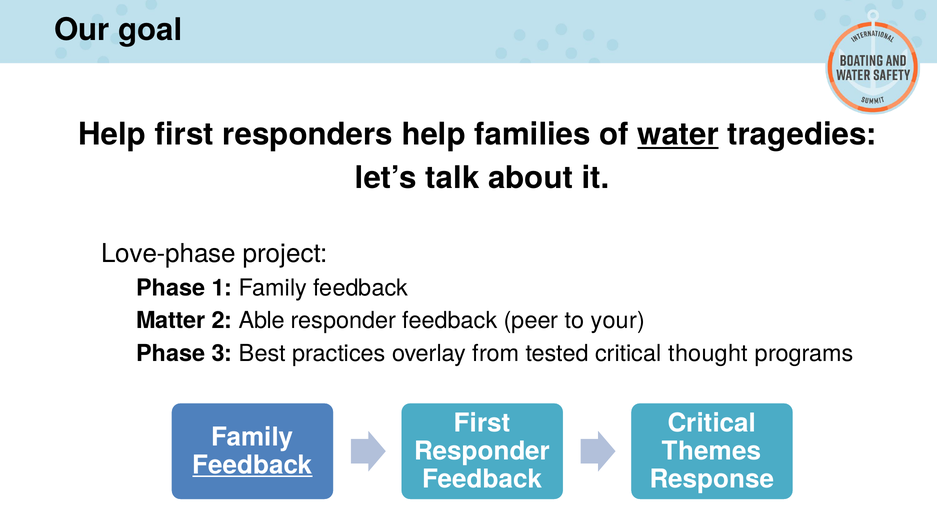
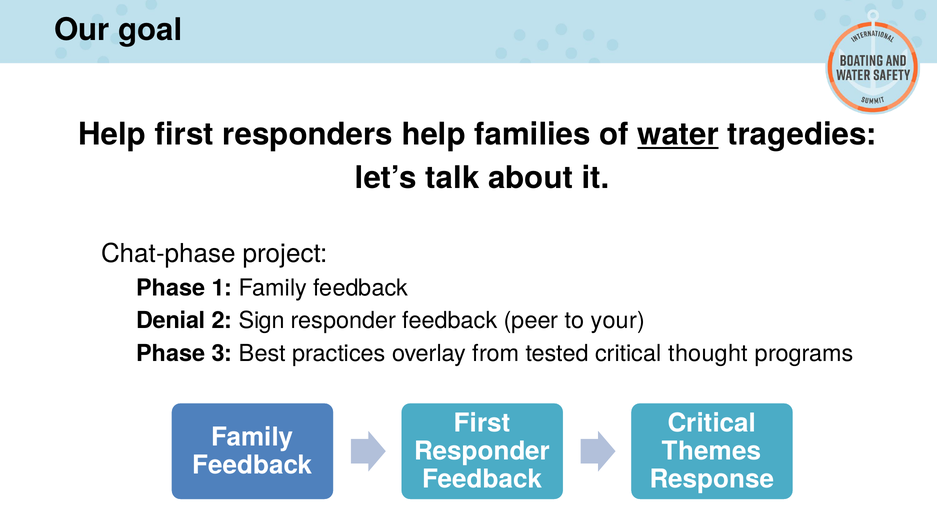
Love-phase: Love-phase -> Chat-phase (168, 254)
Matter: Matter -> Denial (171, 321)
Able: Able -> Sign (262, 321)
Feedback underline: present -> none (252, 465)
